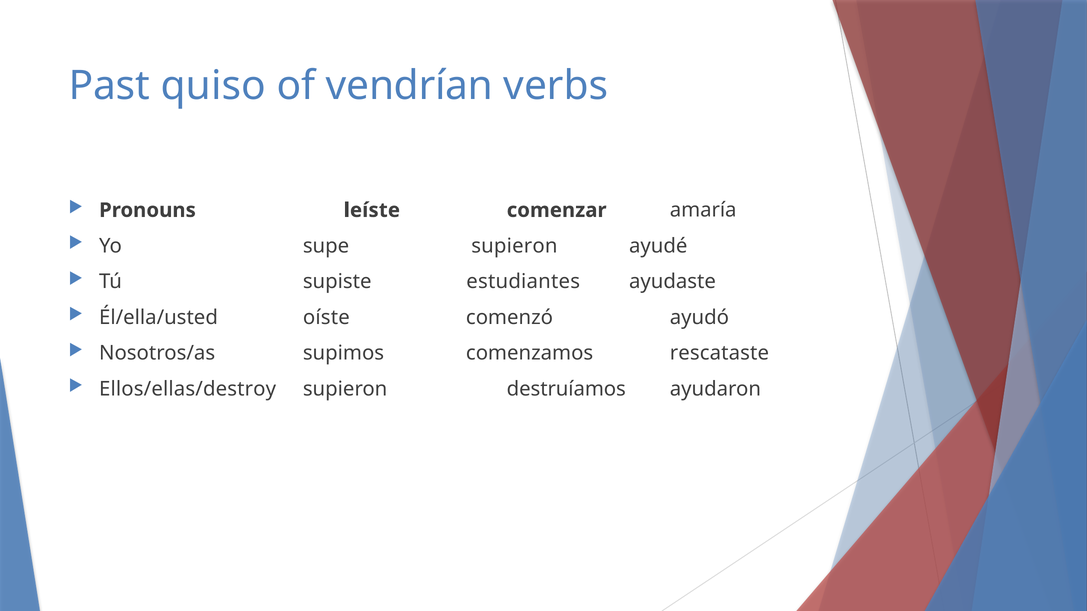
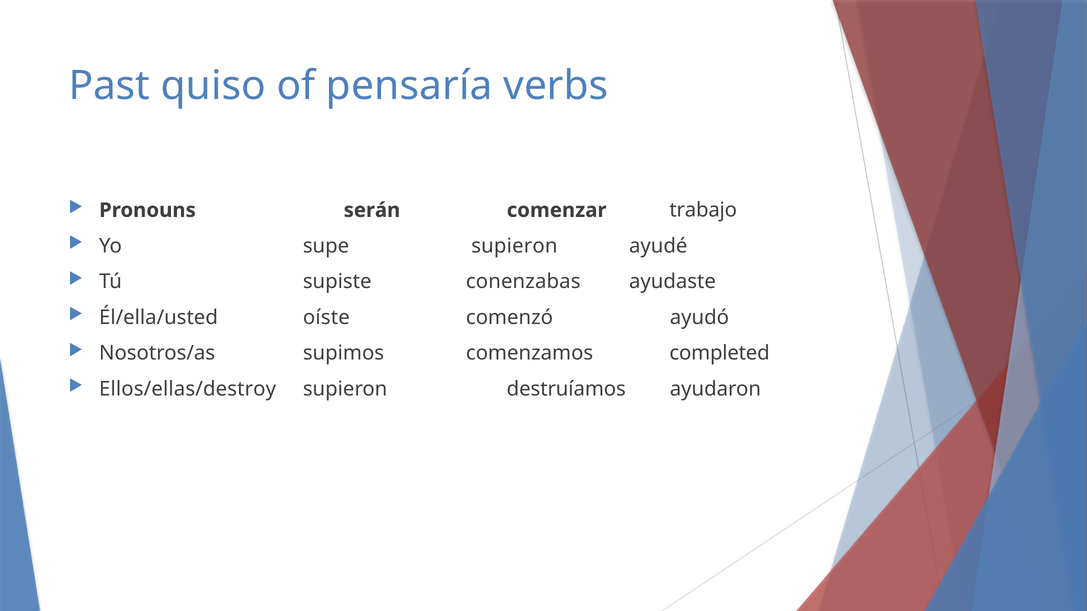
vendrían: vendrían -> pensaría (409, 86)
leíste: leíste -> serán (372, 210)
amaría: amaría -> trabajo (703, 210)
estudiantes: estudiantes -> conenzabas (523, 282)
rescataste: rescataste -> completed (720, 354)
